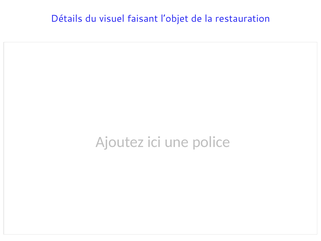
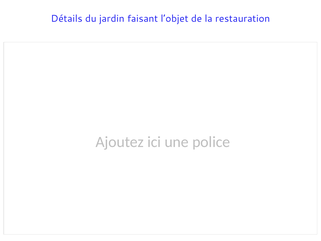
visuel: visuel -> jardin (112, 19)
